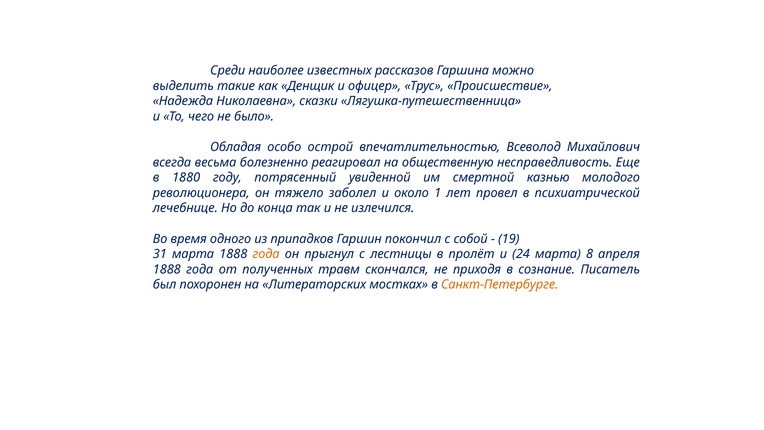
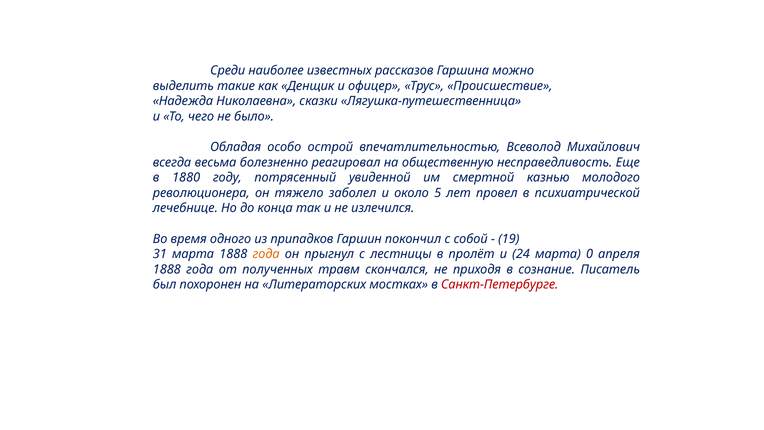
1: 1 -> 5 (438, 193)
8: 8 -> 0 (590, 254)
Санкт-Петербурге colour: orange -> red (500, 284)
